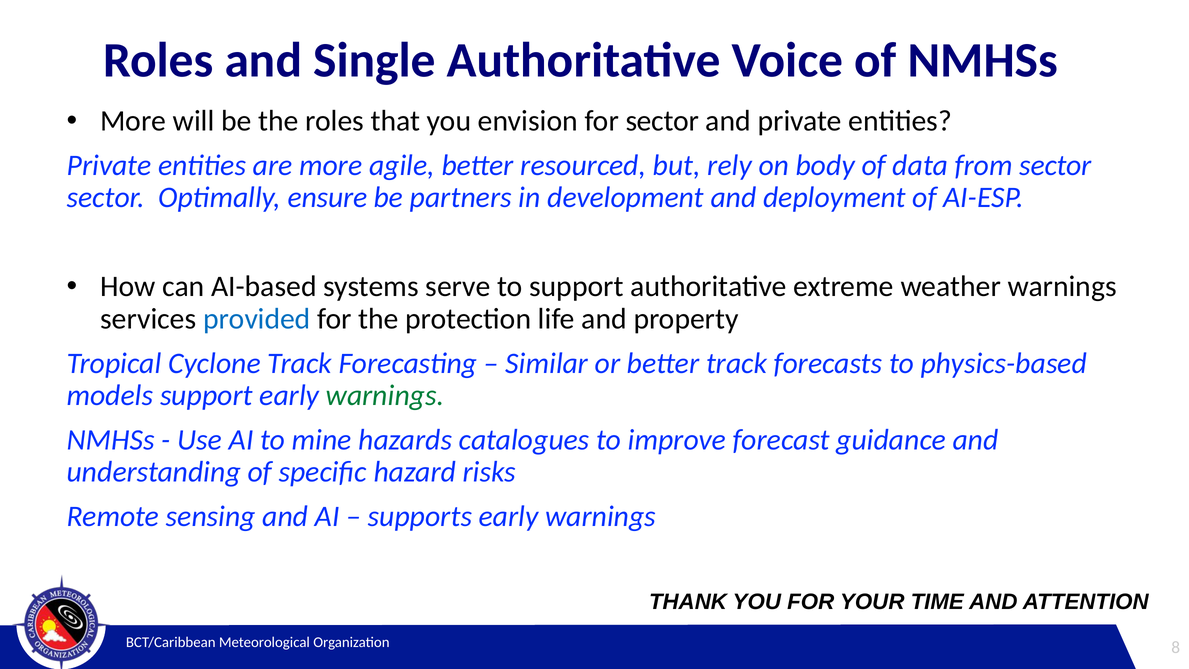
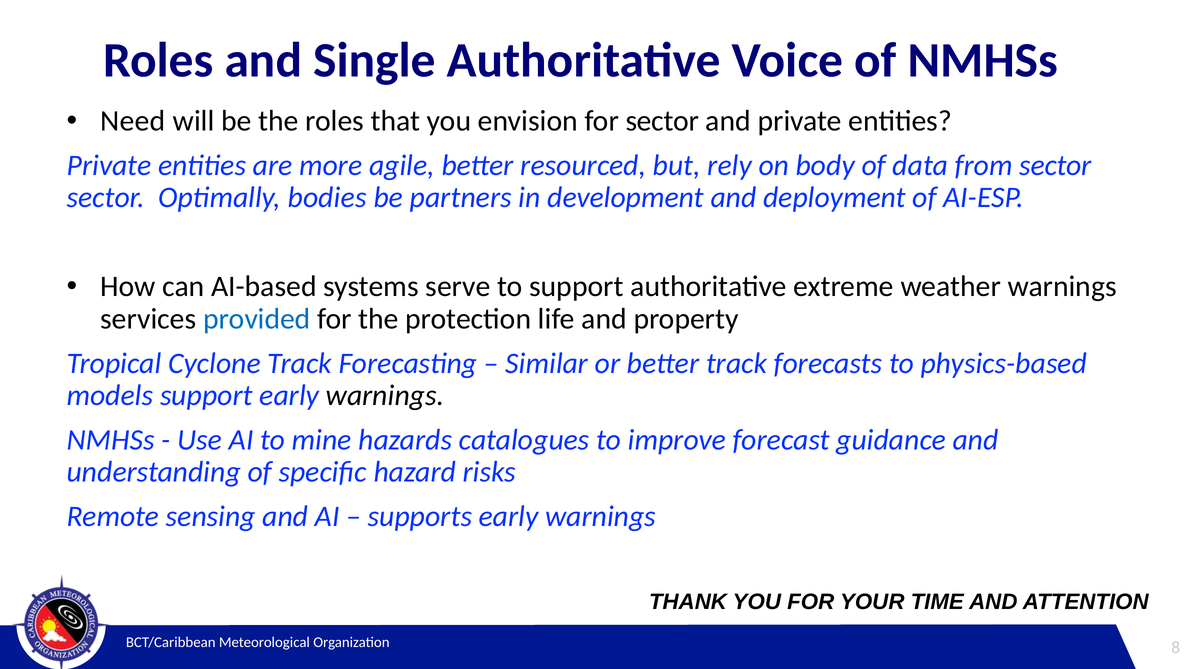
More: More -> Need (133, 121)
ensure: ensure -> bodies (327, 198)
warnings colour: green -> black (385, 395)
